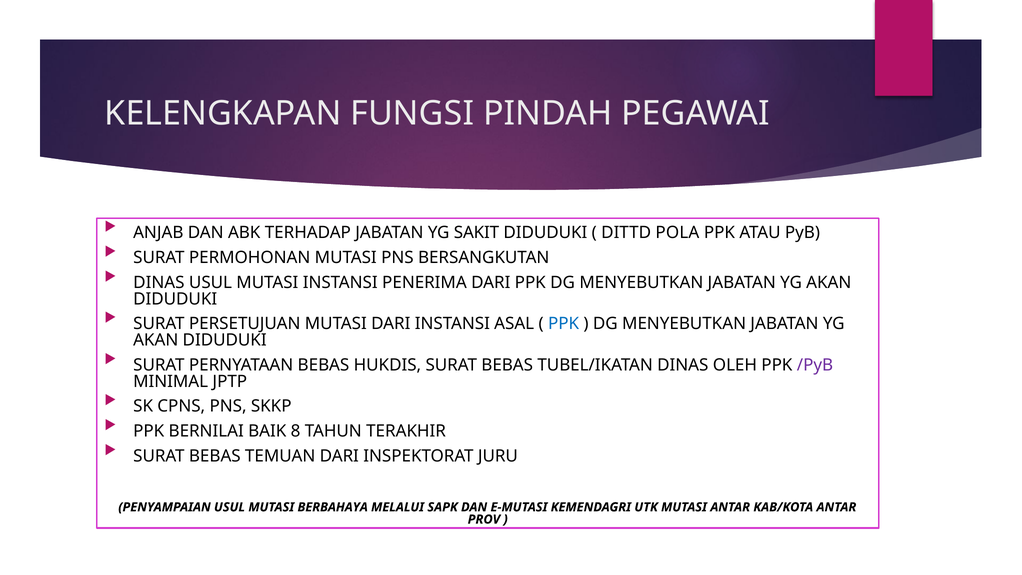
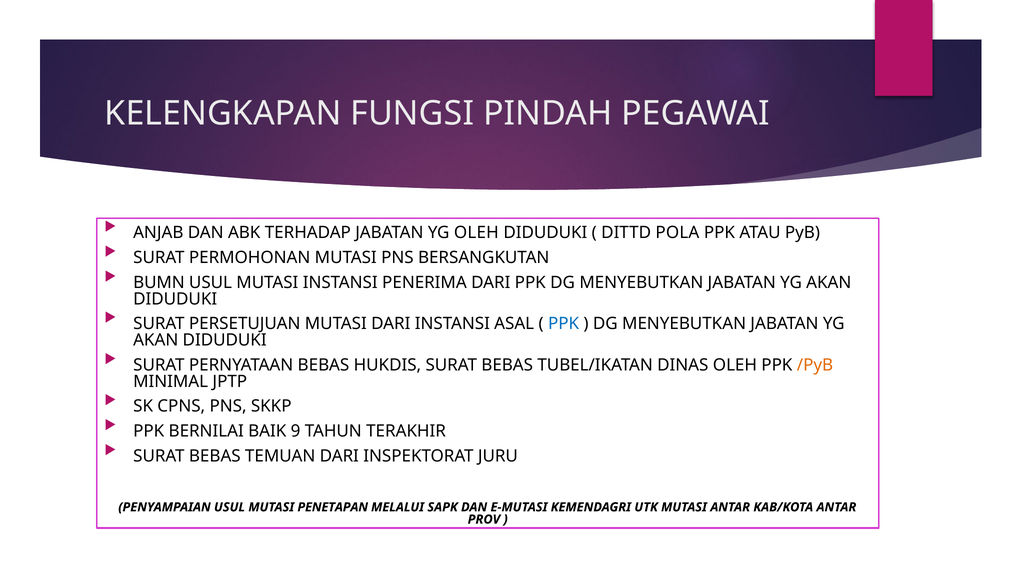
YG SAKIT: SAKIT -> OLEH (476, 233)
DINAS: DINAS -> BUMN (159, 283)
/PyB colour: purple -> orange (815, 365)
8: 8 -> 9 (296, 431)
BERBAHAYA: BERBAHAYA -> PENETAPAN (333, 507)
